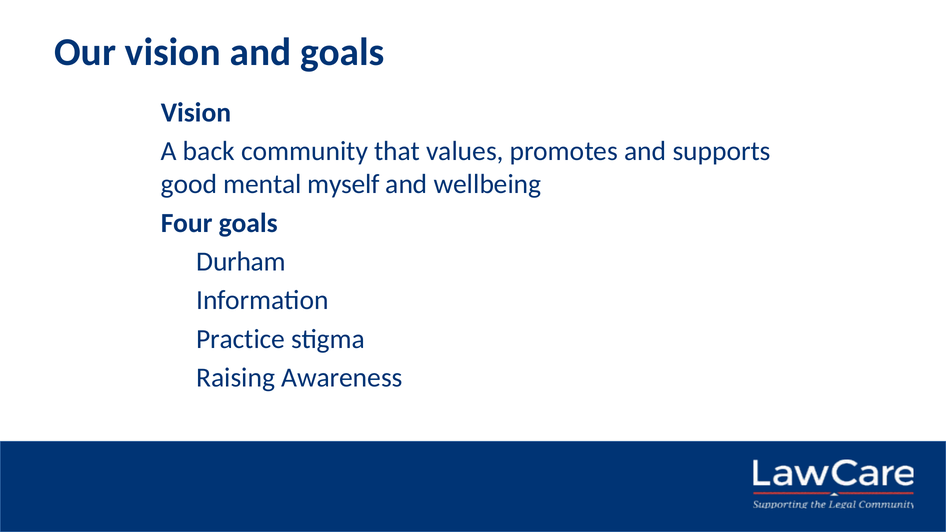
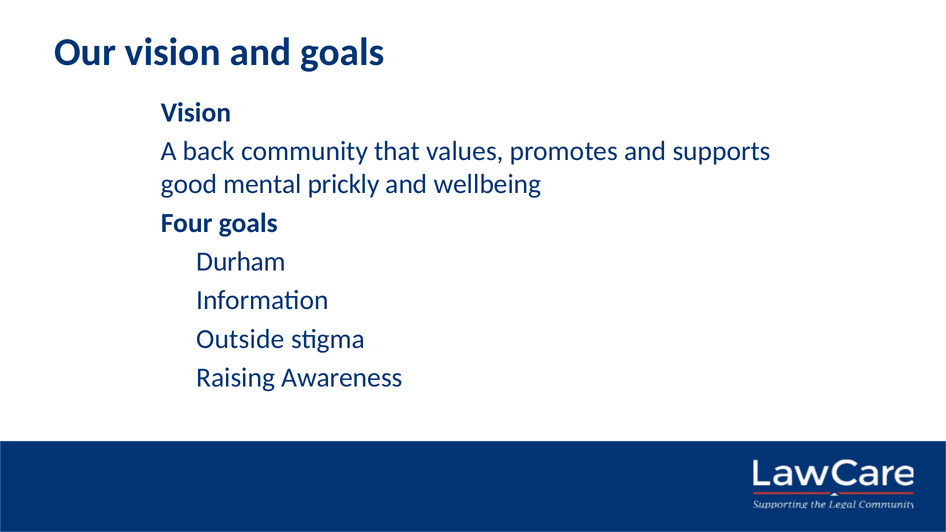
myself: myself -> prickly (344, 184)
Practice: Practice -> Outside (240, 339)
